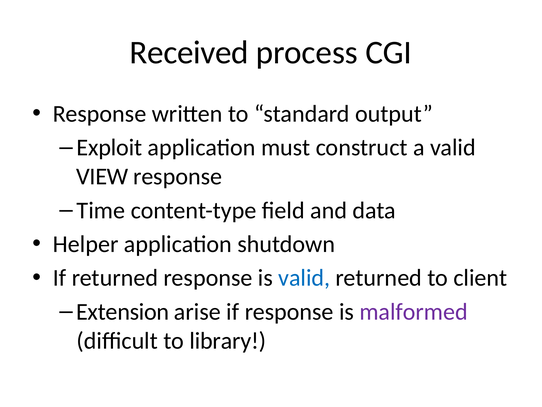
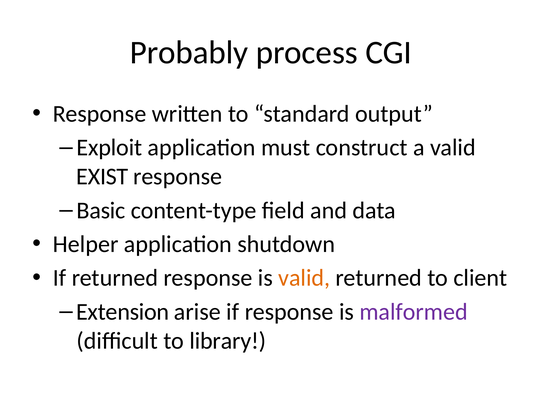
Received: Received -> Probably (189, 52)
VIEW: VIEW -> EXIST (102, 176)
Time: Time -> Basic (101, 210)
valid colour: blue -> orange (304, 278)
